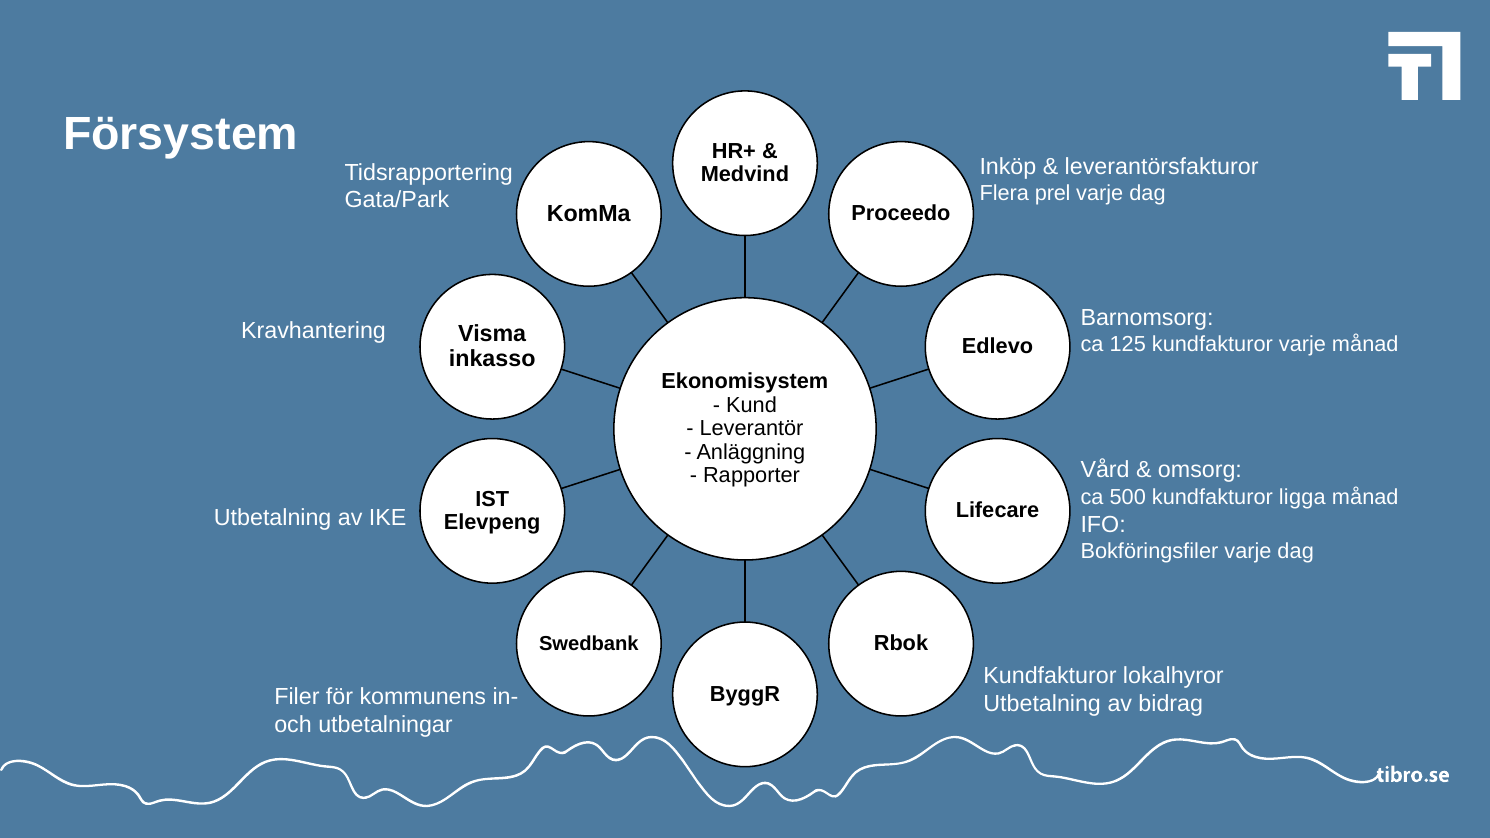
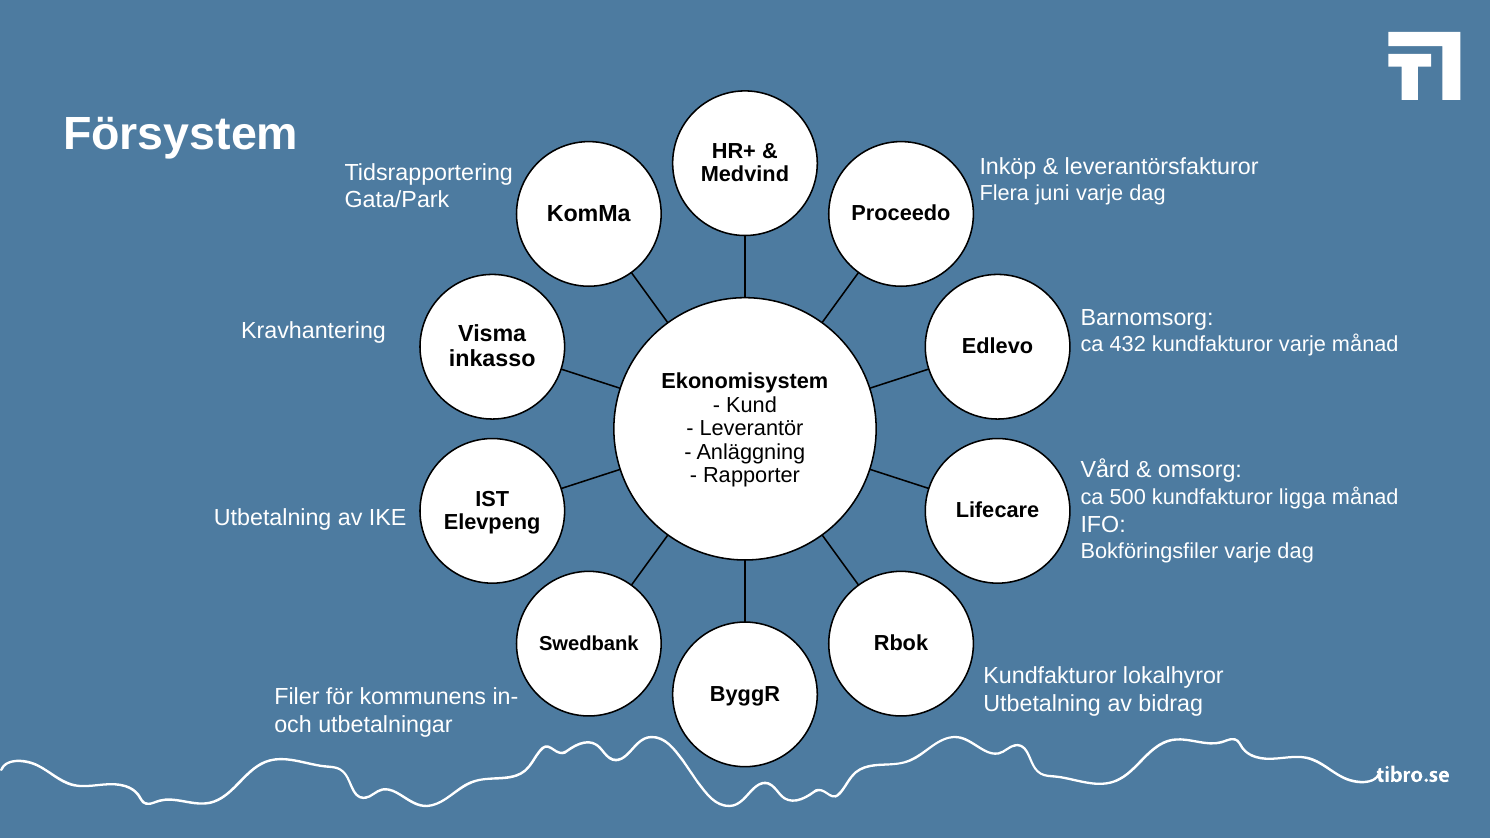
prel: prel -> juni (1053, 193)
125: 125 -> 432 (1128, 345)
